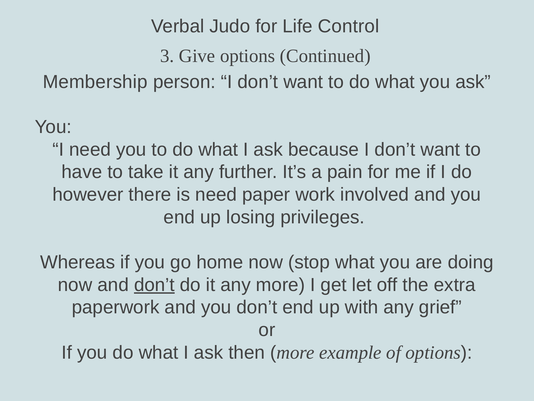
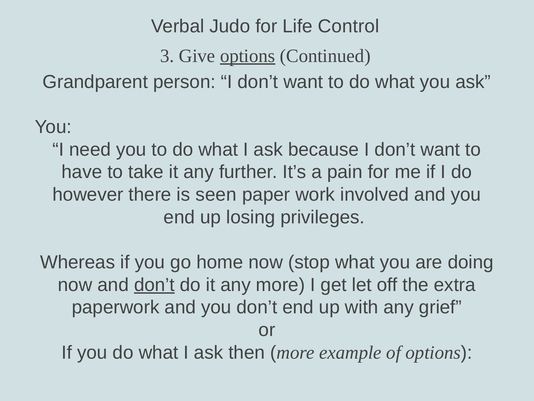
options underline: none -> present (248, 56)
Membership: Membership -> Grandparent (95, 82)
is need: need -> seen (216, 194)
